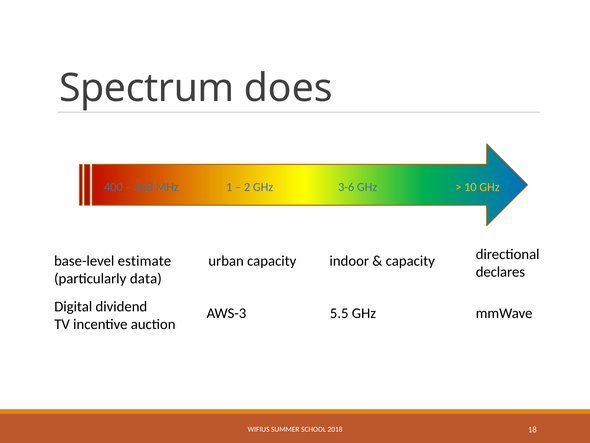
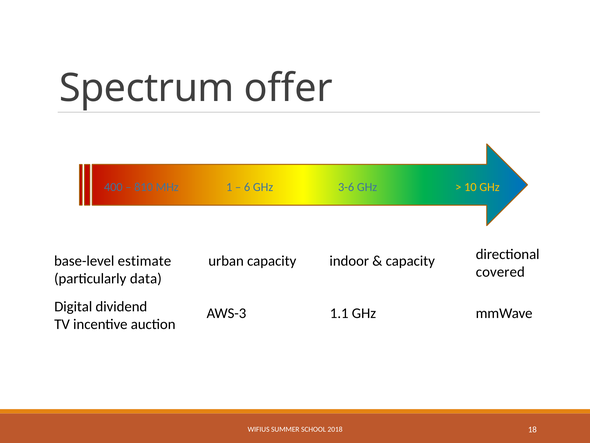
does: does -> offer (288, 88)
368: 368 -> 810 (144, 187)
2: 2 -> 6 (247, 187)
declares: declares -> covered (500, 272)
5.5: 5.5 -> 1.1 (339, 313)
